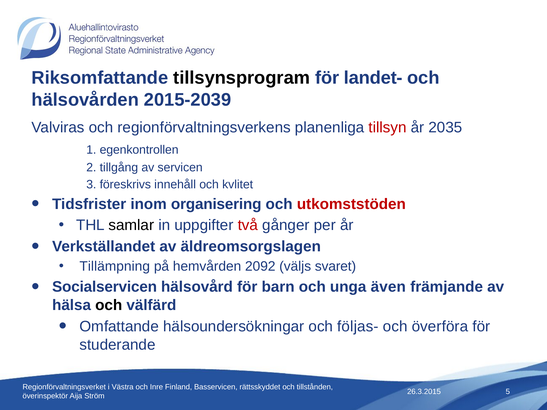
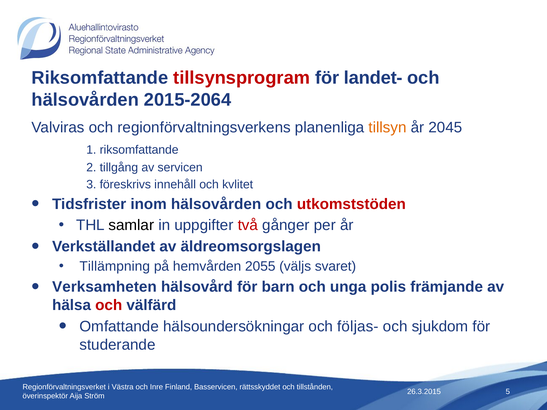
tillsynsprogram colour: black -> red (242, 78)
2015-2039: 2015-2039 -> 2015-2064 (188, 100)
tillsyn colour: red -> orange (388, 128)
2035: 2035 -> 2045 (445, 128)
1 egenkontrollen: egenkontrollen -> riksomfattande (139, 150)
inom organisering: organisering -> hälsovården (216, 204)
2092: 2092 -> 2055 (260, 267)
Socialservicen: Socialservicen -> Verksamheten (104, 287)
även: även -> polis (388, 287)
och colour: black -> red (109, 305)
överföra: överföra -> sjukdom (440, 327)
